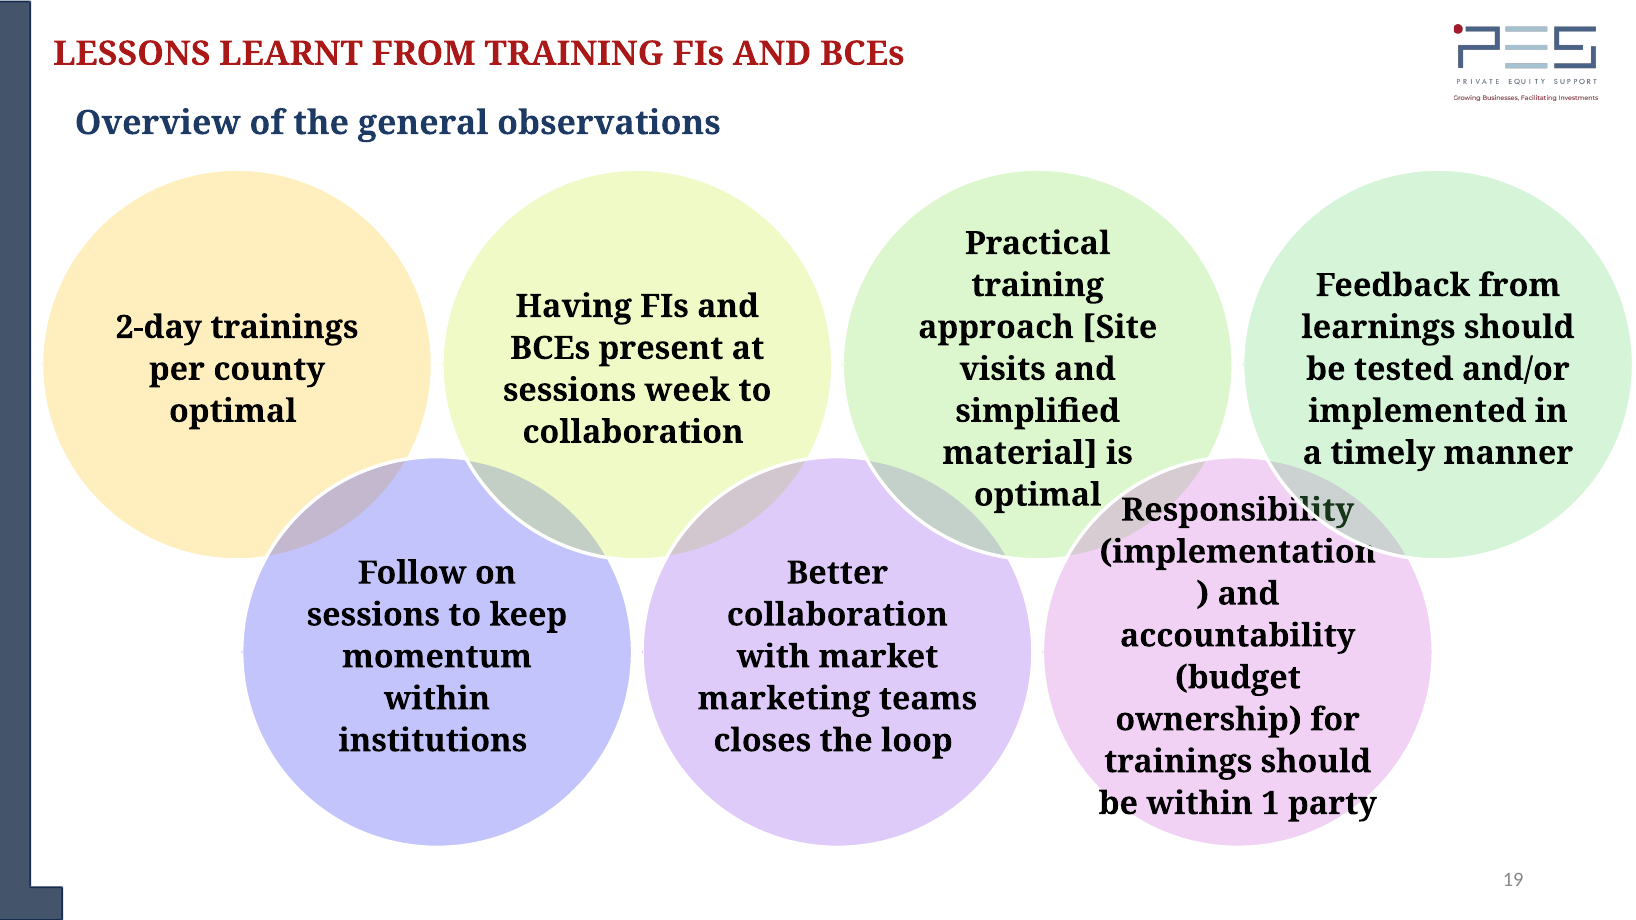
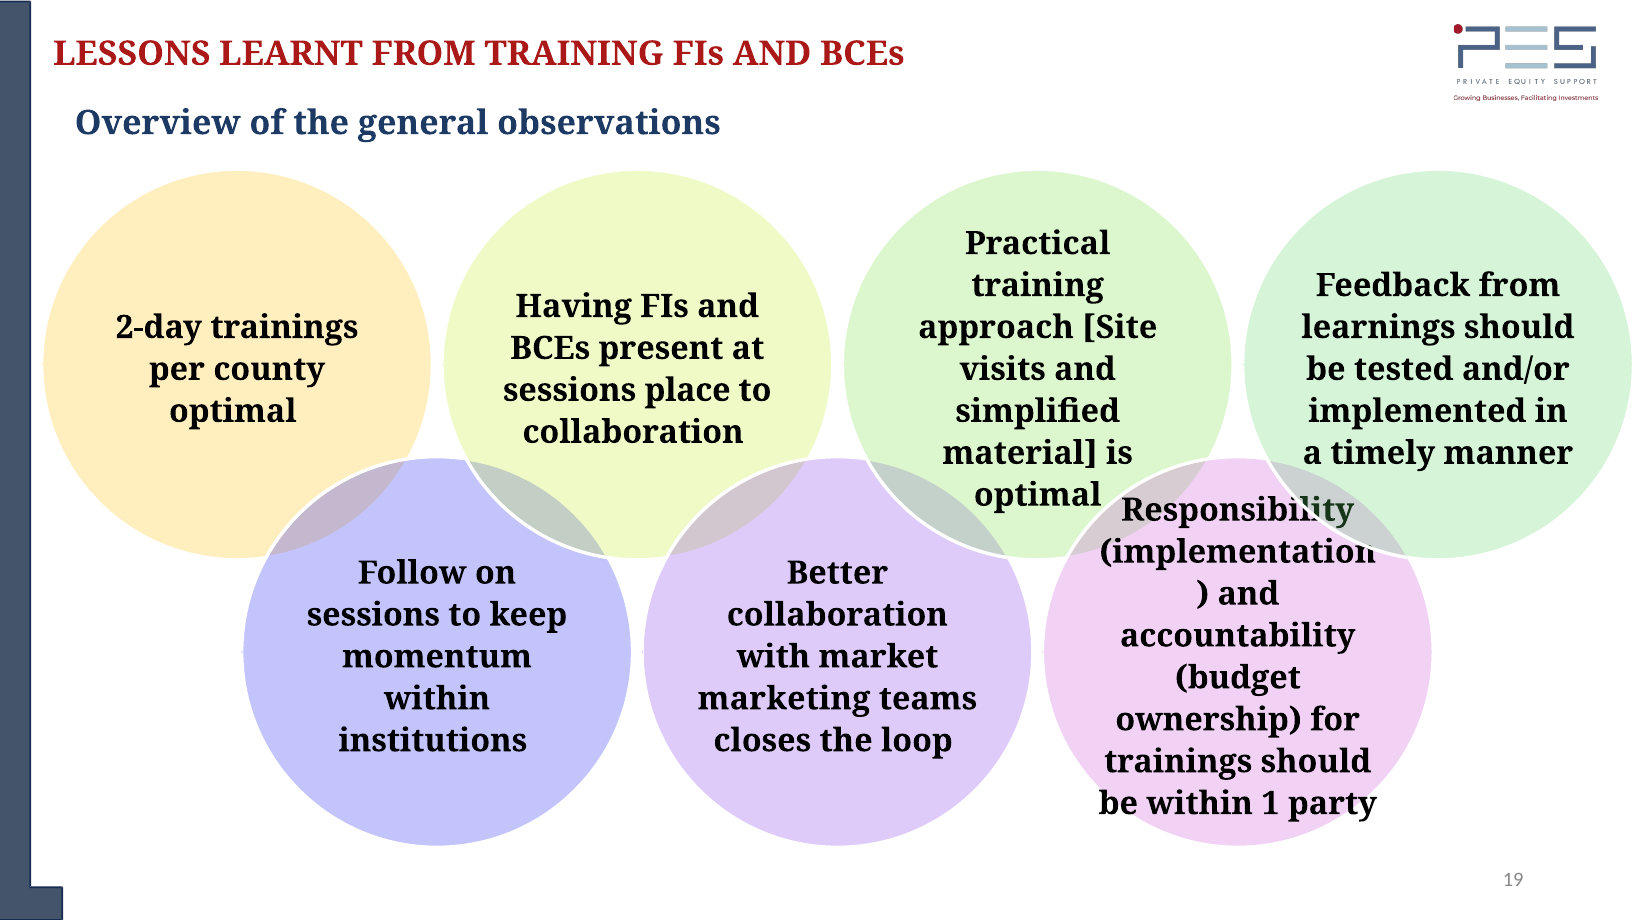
week: week -> place (688, 390)
